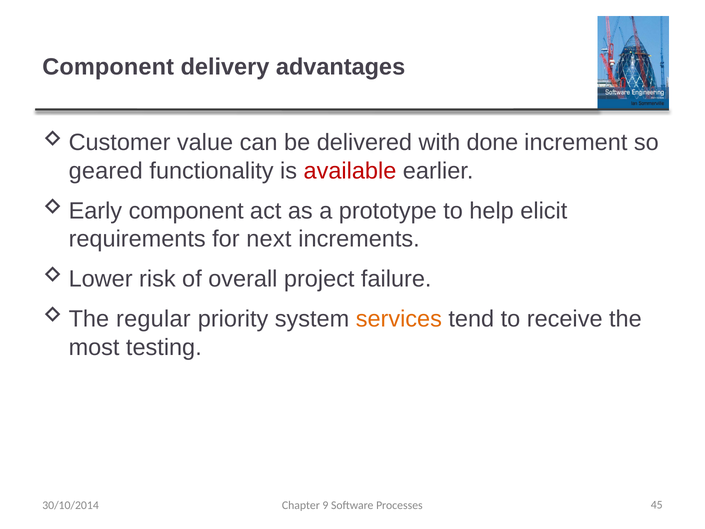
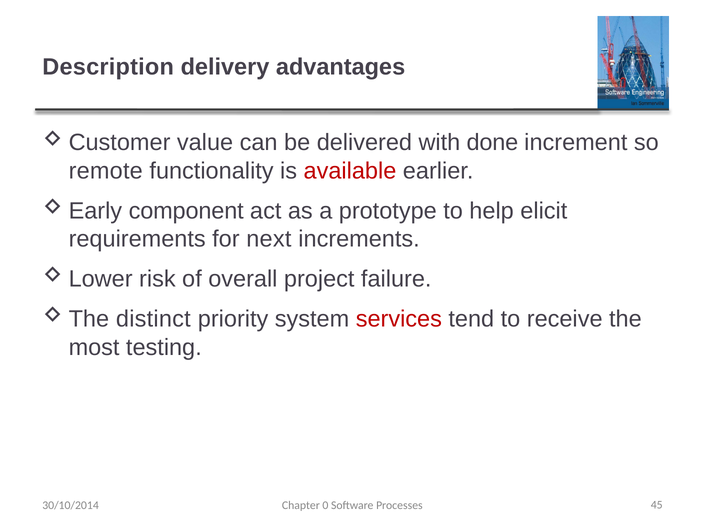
Component: Component -> Description (108, 67)
geared: geared -> remote (106, 171)
regular: regular -> distinct (153, 319)
services colour: orange -> red (399, 319)
9: 9 -> 0 (325, 505)
